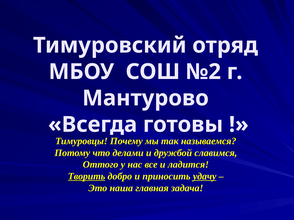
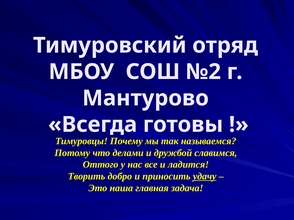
Творить underline: present -> none (87, 177)
